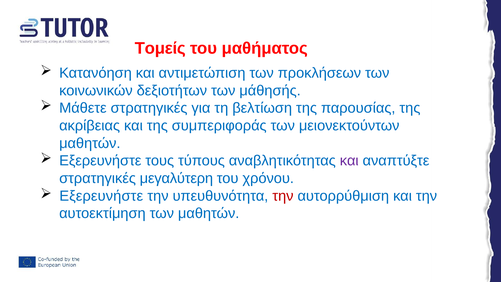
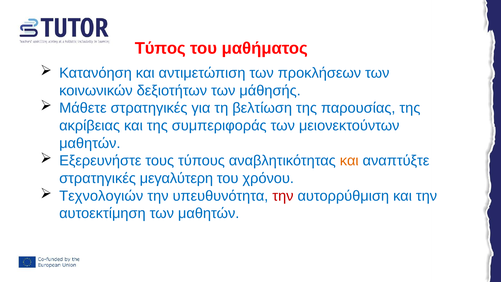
Τομείς: Τομείς -> Τύπος (160, 48)
και colour: purple -> orange (349, 161)
Εξερευνήστε: Εξερευνήστε -> Τεχνολογιών (101, 196)
